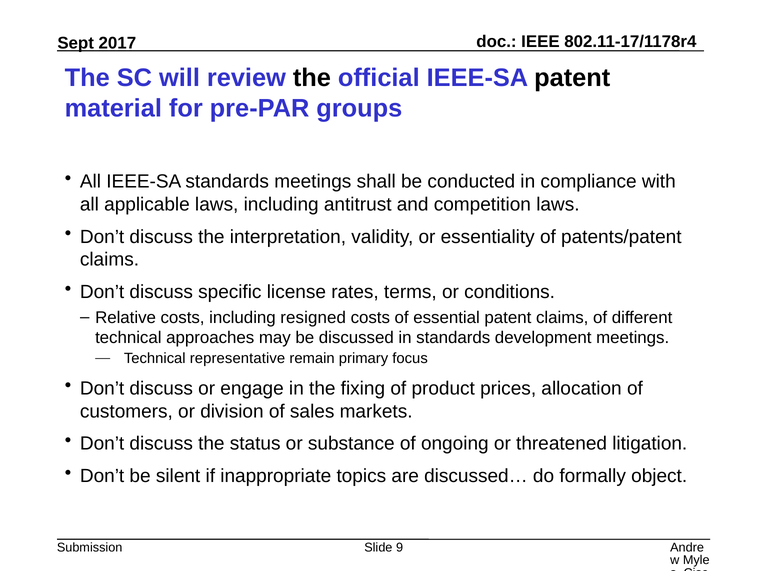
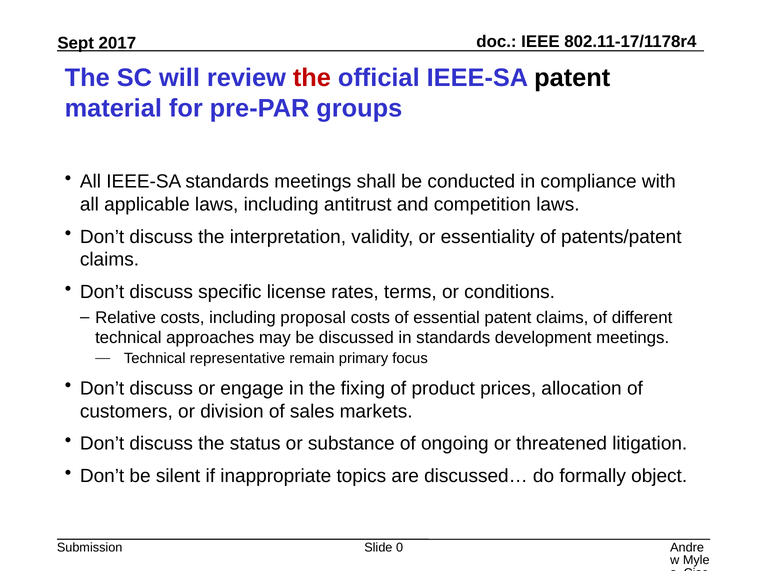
the colour: black -> red (312, 78)
resigned: resigned -> proposal (313, 317)
9: 9 -> 0 (400, 547)
